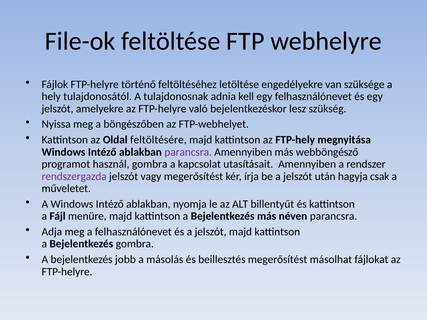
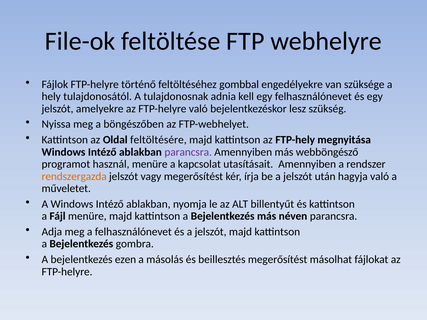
letöltése: letöltése -> gombbal (239, 84)
használ gombra: gombra -> menüre (150, 164)
rendszergazda colour: purple -> orange (74, 176)
hagyja csak: csak -> való (380, 176)
jobb: jobb -> ezen (126, 260)
